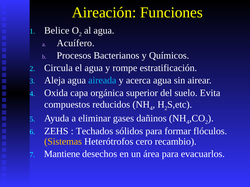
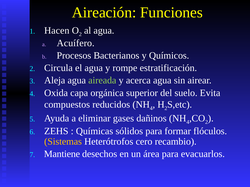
Belice: Belice -> Hacen (57, 31)
aireada colour: light blue -> light green (102, 81)
Techados: Techados -> Químicas (95, 131)
